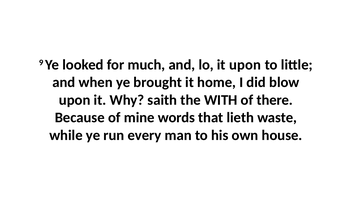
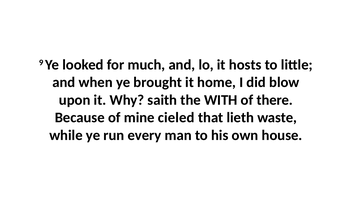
it upon: upon -> hosts (245, 65)
words: words -> cieled (176, 118)
